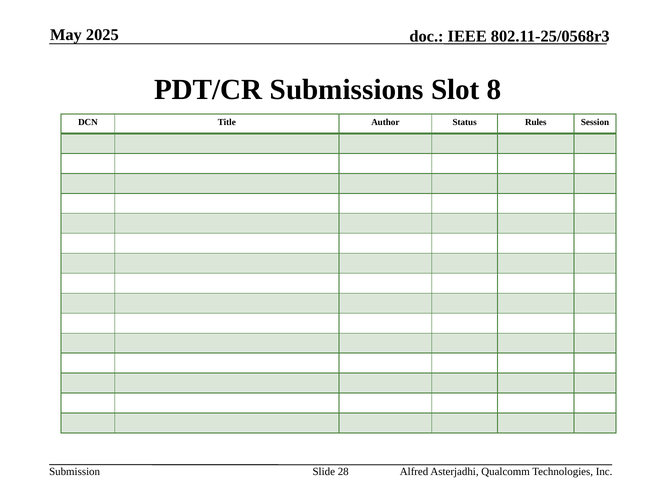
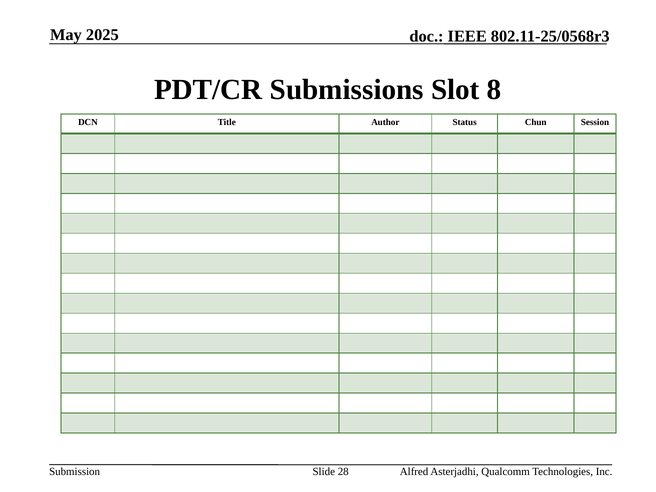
Rules: Rules -> Chun (536, 122)
